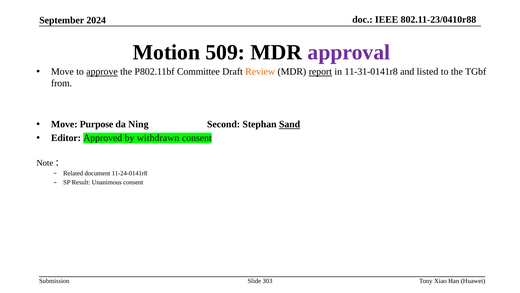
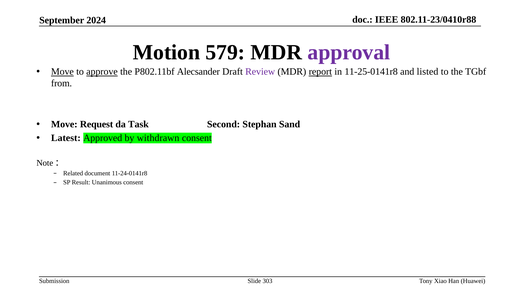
509: 509 -> 579 (225, 52)
Move underline: none -> present (62, 72)
Committee: Committee -> Alecsander (198, 72)
Review colour: orange -> purple (260, 72)
11-31-0141r8: 11-31-0141r8 -> 11-25-0141r8 (371, 72)
Purpose: Purpose -> Request (97, 124)
Ning: Ning -> Task (138, 124)
Sand underline: present -> none (290, 124)
Editor: Editor -> Latest (66, 138)
